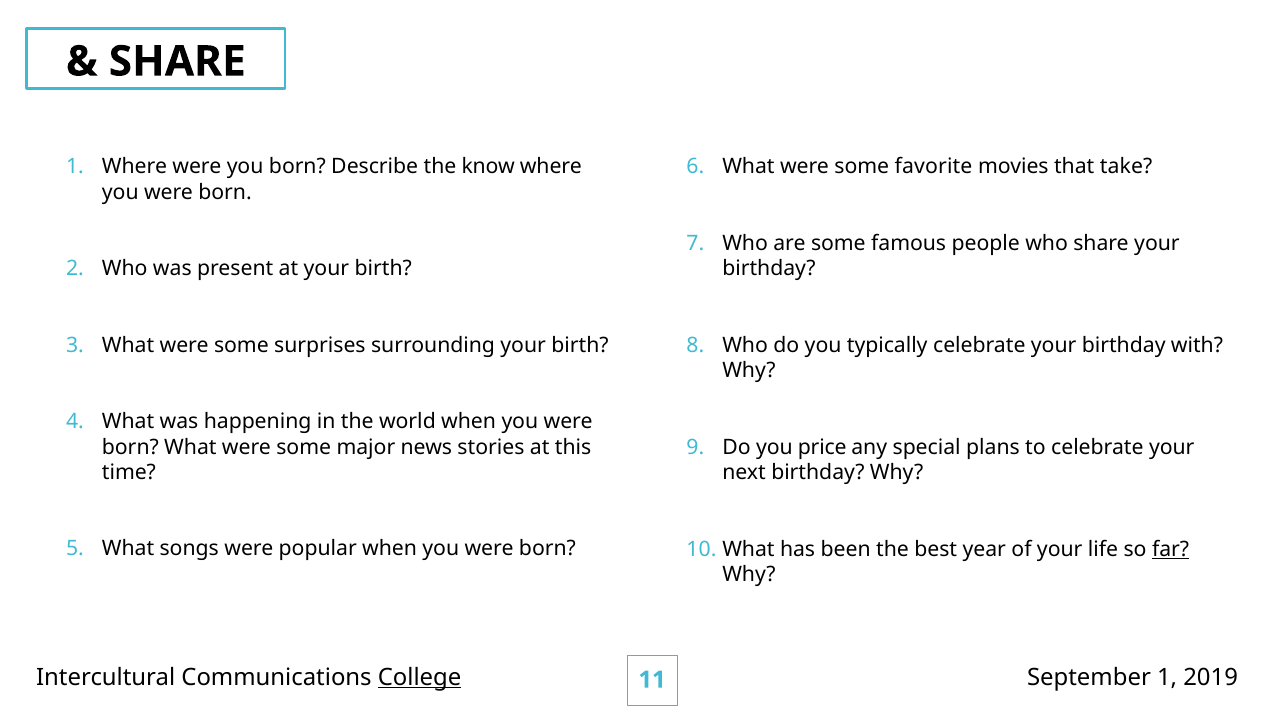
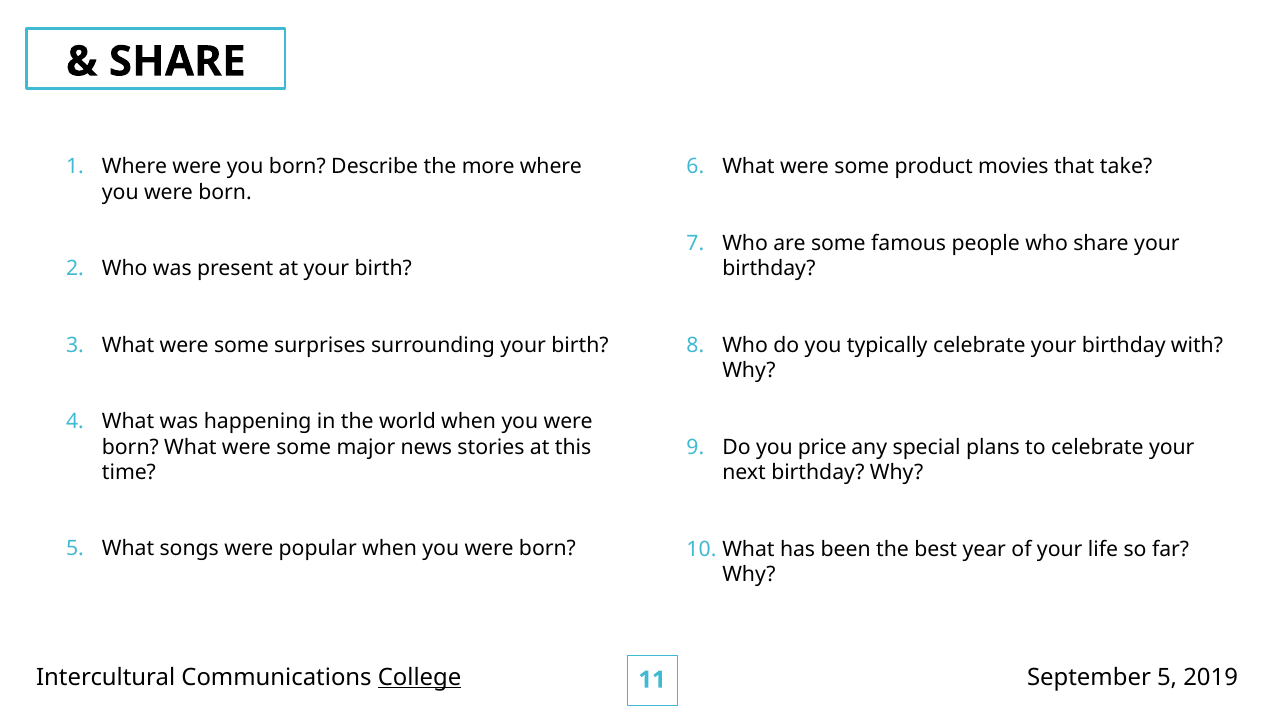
know: know -> more (488, 167)
favorite: favorite -> product (934, 167)
far underline: present -> none (1171, 549)
September 1: 1 -> 5 (1167, 678)
